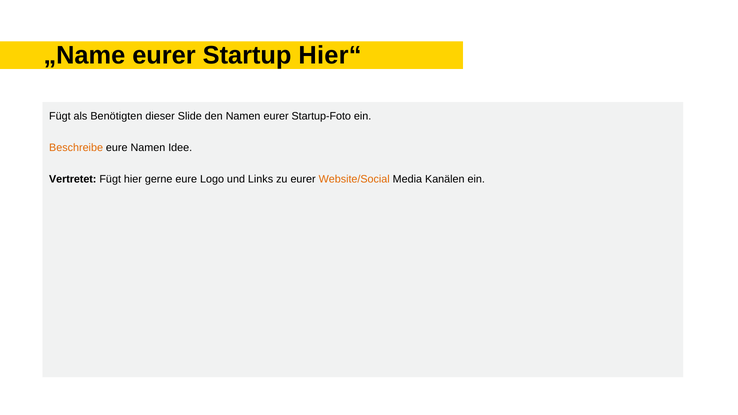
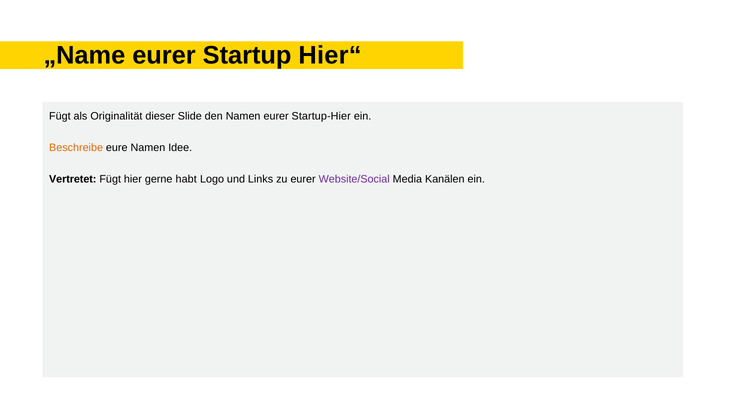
Benötigten: Benötigten -> Originalität (116, 116)
Startup-Foto: Startup-Foto -> Startup-Hier (321, 116)
gerne eure: eure -> habt (186, 179)
Website/Social colour: orange -> purple (354, 179)
